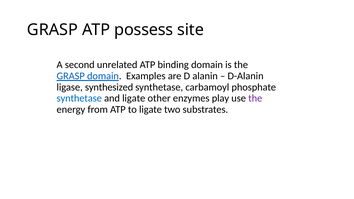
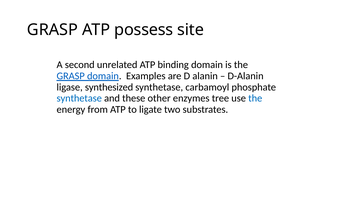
and ligate: ligate -> these (134, 98)
play: play -> tree (220, 98)
the colour: purple -> blue (255, 98)
